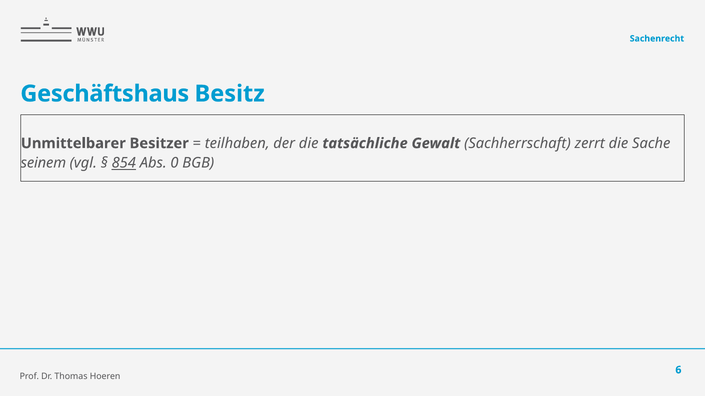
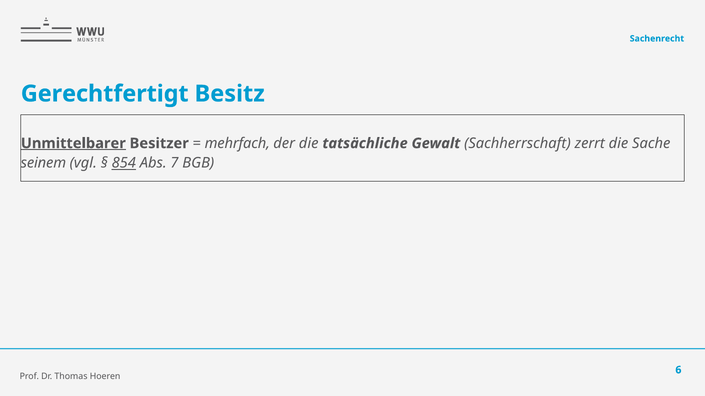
Geschäftshaus: Geschäftshaus -> Gerechtfertigt (105, 94)
Unmittelbarer underline: none -> present (73, 143)
teilhaben: teilhaben -> mehrfach (237, 143)
0: 0 -> 7 (175, 163)
